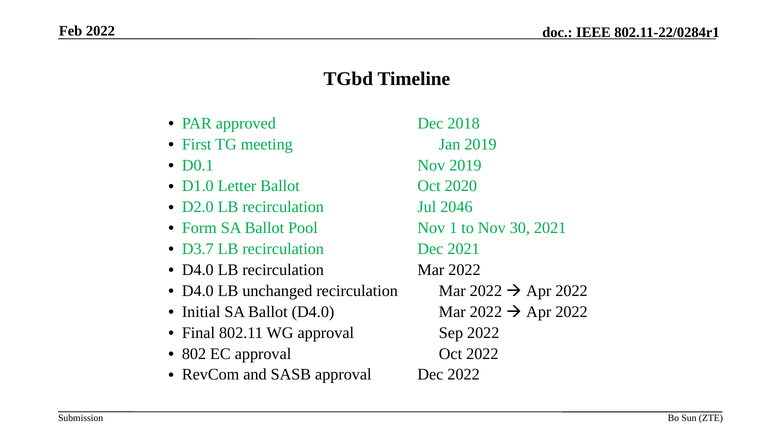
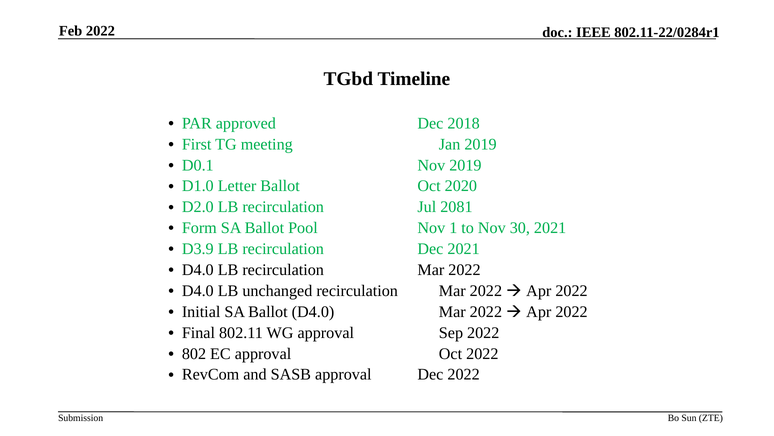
2046: 2046 -> 2081 (456, 207)
D3.7: D3.7 -> D3.9 (198, 249)
